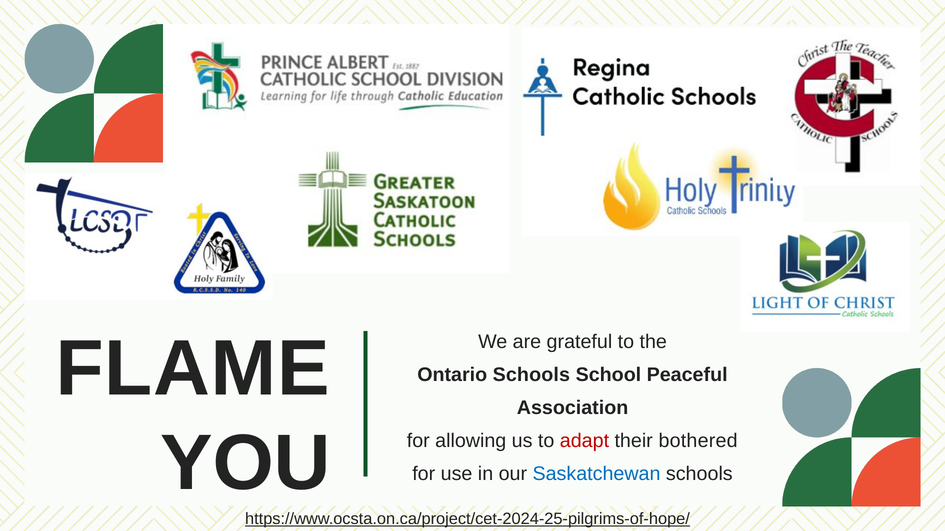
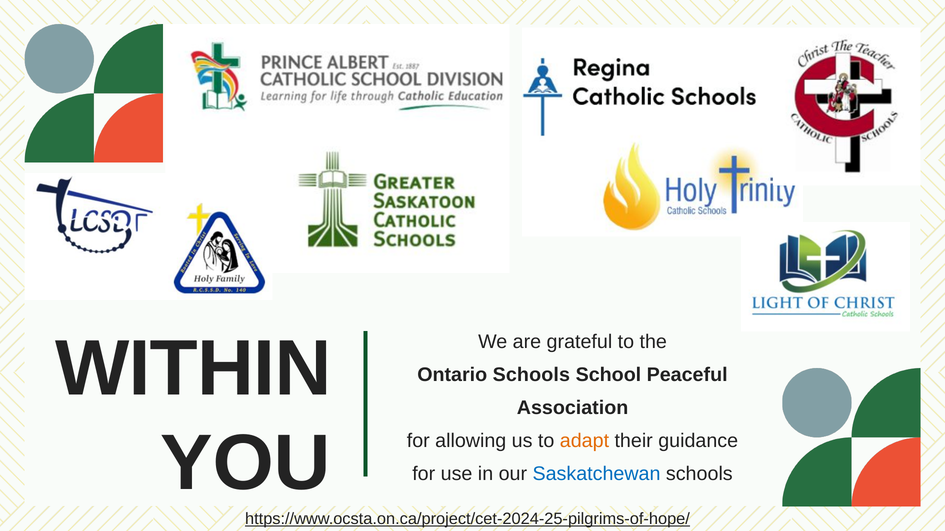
FLAME: FLAME -> WITHIN (193, 369)
adapt colour: red -> orange (584, 441)
bothered: bothered -> guidance (698, 441)
